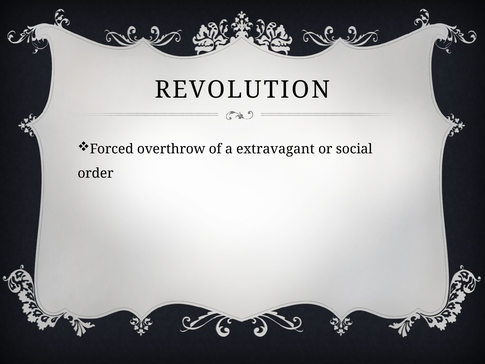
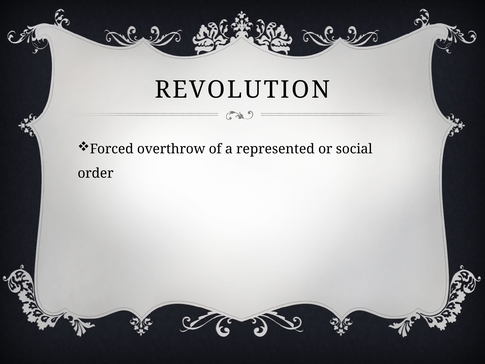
extravagant: extravagant -> represented (275, 149)
